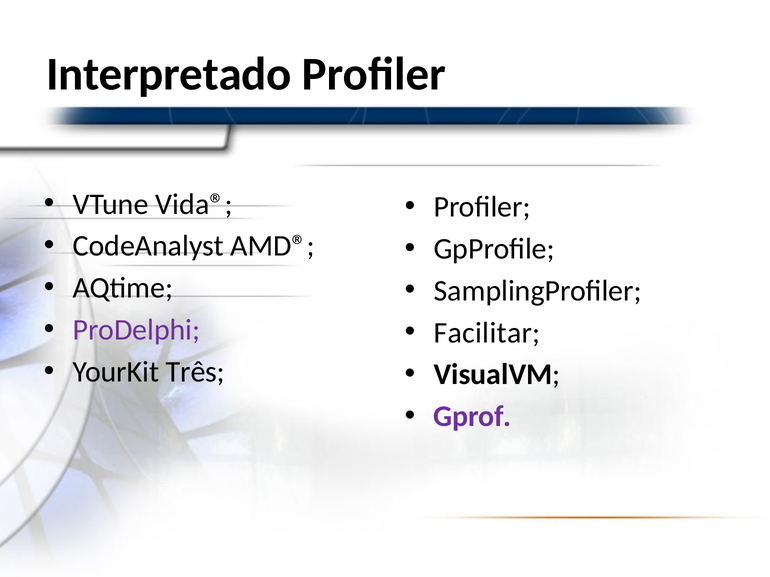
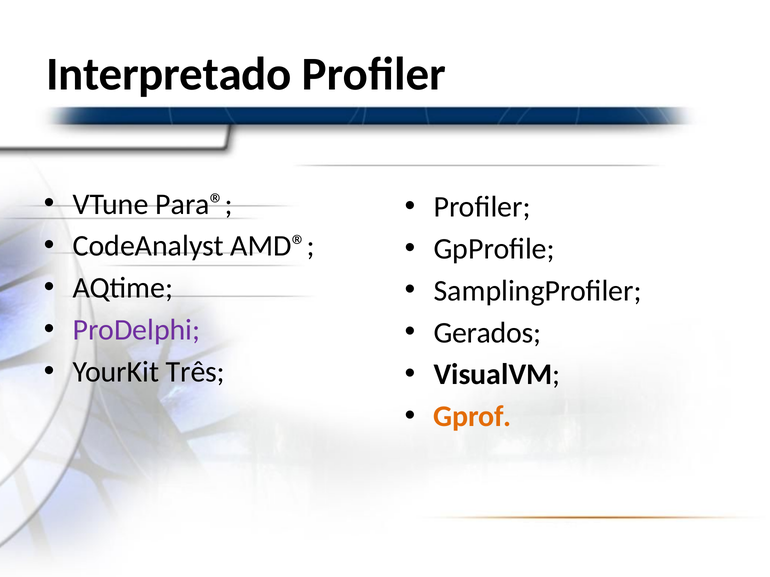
Vida®: Vida® -> Para® (194, 204)
Facilitar: Facilitar -> Gerados (487, 333)
Gprof colour: purple -> orange (472, 417)
